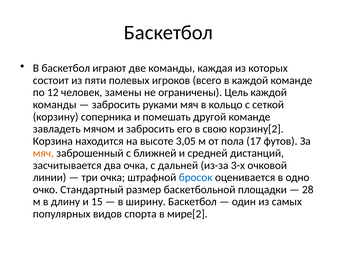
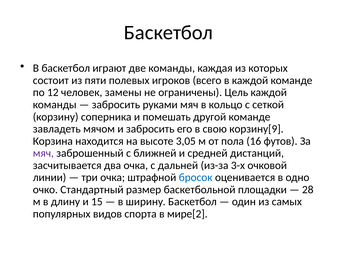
корзину[2: корзину[2 -> корзину[9 (256, 129)
17: 17 -> 16 (254, 141)
мяч colour: orange -> purple (43, 153)
